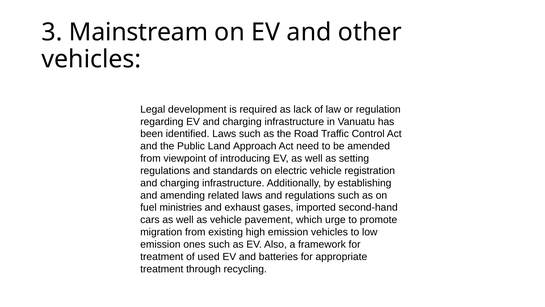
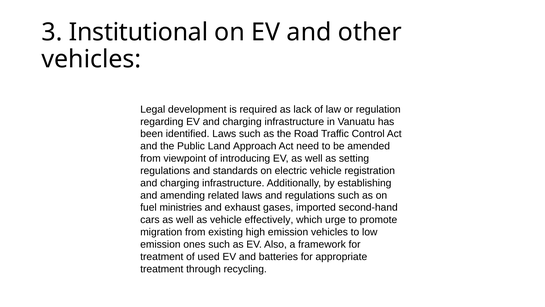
Mainstream: Mainstream -> Institutional (139, 32)
pavement: pavement -> effectively (269, 220)
